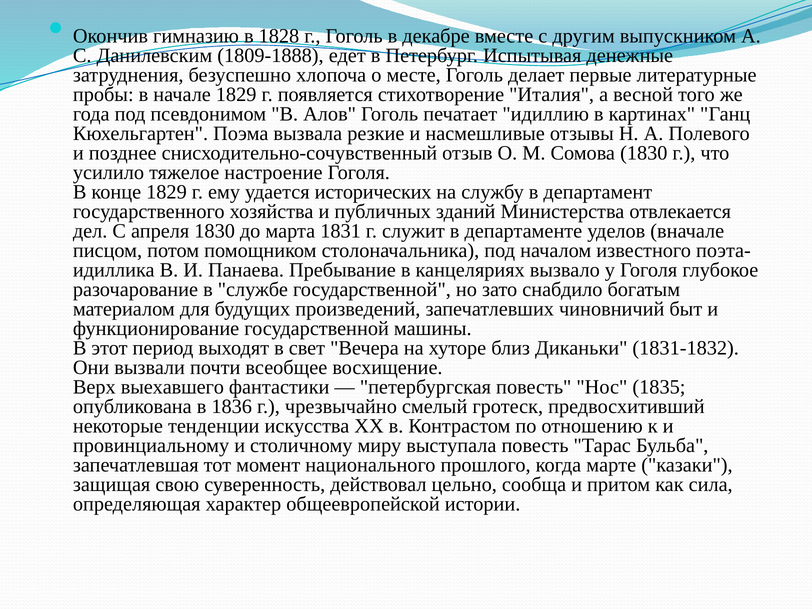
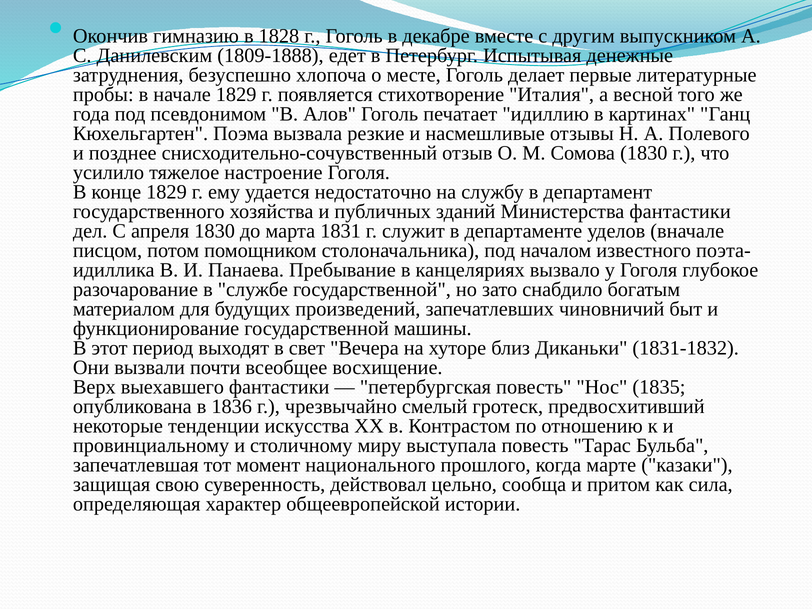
исторических: исторических -> недостаточно (373, 192)
Министерства отвлекается: отвлекается -> фантастики (680, 211)
